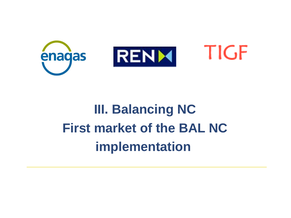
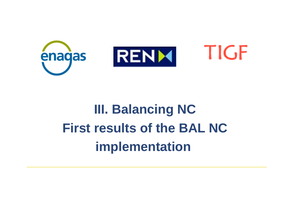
market: market -> results (115, 128)
